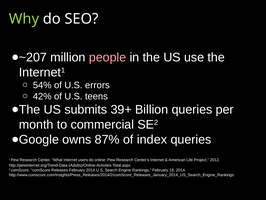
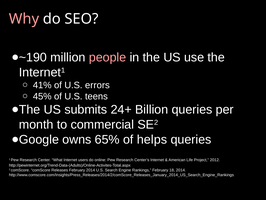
Why colour: light green -> pink (24, 19)
~207: ~207 -> ~190 (33, 57)
54%: 54% -> 41% (42, 85)
42%: 42% -> 45% (42, 96)
39+: 39+ -> 24+ (121, 109)
87%: 87% -> 65% (107, 139)
index: index -> helps (152, 139)
